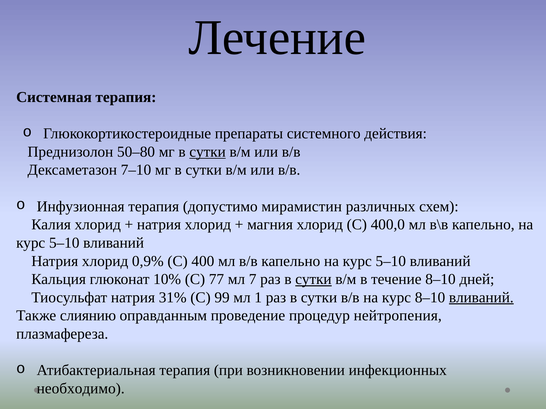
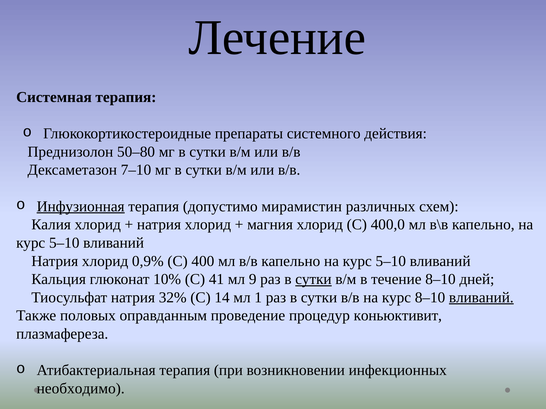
сутки underline: present -> none (208, 152)
Инфузионная underline: none -> present (81, 207)
77: 77 -> 41 (216, 280)
7: 7 -> 9 (253, 280)
31%: 31% -> 32% (173, 298)
99: 99 -> 14 (222, 298)
слиянию: слиянию -> половых (88, 316)
нейтропения: нейтропения -> коньюктивит (398, 316)
